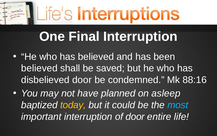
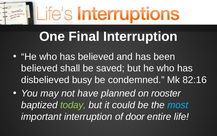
disbelieved door: door -> busy (82, 80)
88:16: 88:16 -> 82:16 (195, 80)
asleep: asleep -> rooster (166, 93)
today colour: yellow -> light green (73, 105)
